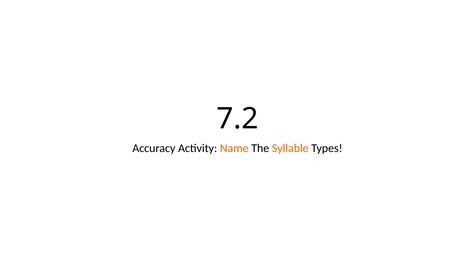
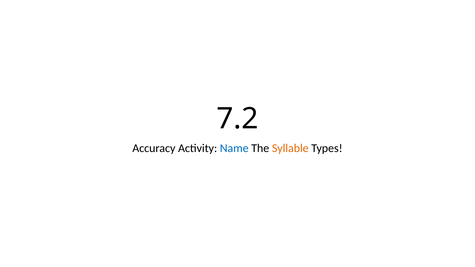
Name colour: orange -> blue (234, 148)
